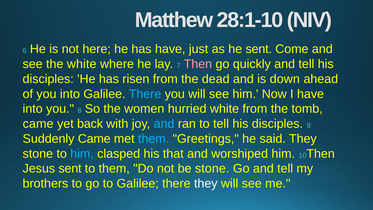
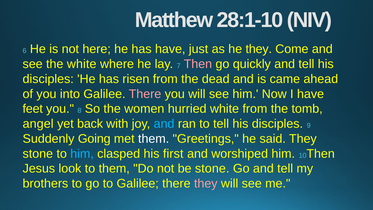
he sent: sent -> they (259, 49)
down: down -> came (285, 79)
There colour: light blue -> pink (145, 94)
into: into -> feet (33, 109)
came: came -> angel (38, 124)
Suddenly Came: Came -> Going (94, 139)
them colour: light blue -> white (154, 139)
that: that -> first (173, 154)
Jesus sent: sent -> look (70, 168)
they colour: white -> pink (206, 183)
